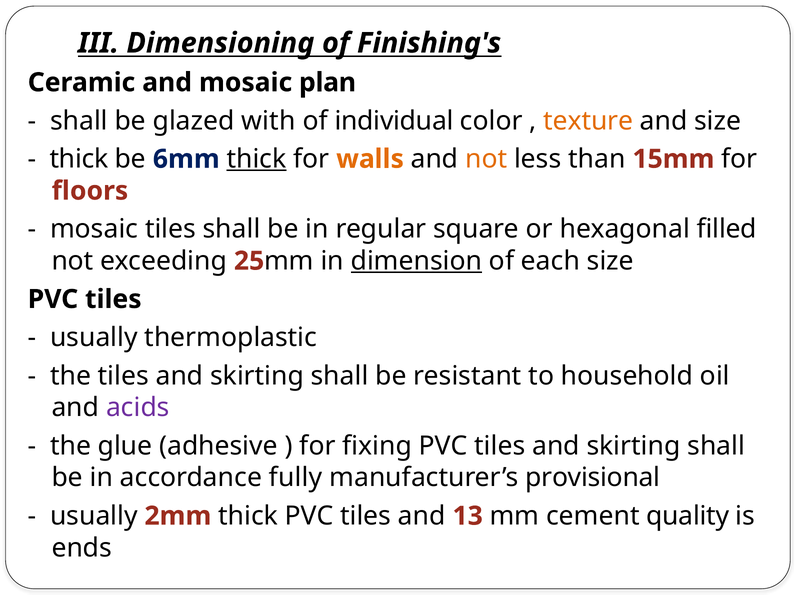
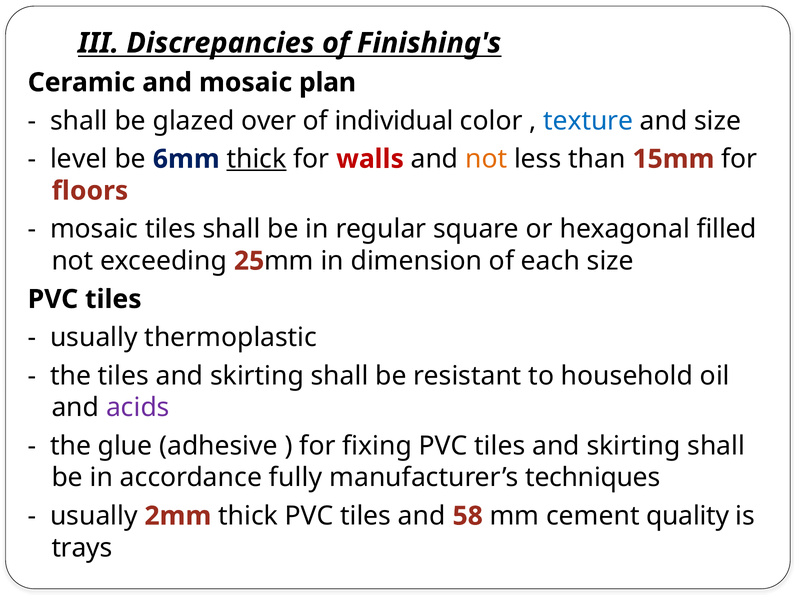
Dimensioning: Dimensioning -> Discrepancies (220, 43)
with: with -> over (269, 121)
texture colour: orange -> blue (588, 121)
thick: thick -> level (79, 159)
walls colour: orange -> red (370, 159)
dimension underline: present -> none (416, 261)
provisional: provisional -> techniques (593, 478)
13: 13 -> 58 (468, 516)
ends: ends -> trays (82, 548)
